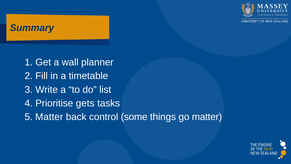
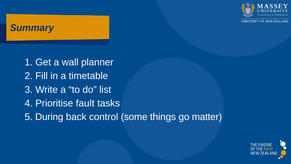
gets: gets -> fault (85, 103)
5 Matter: Matter -> During (49, 117)
